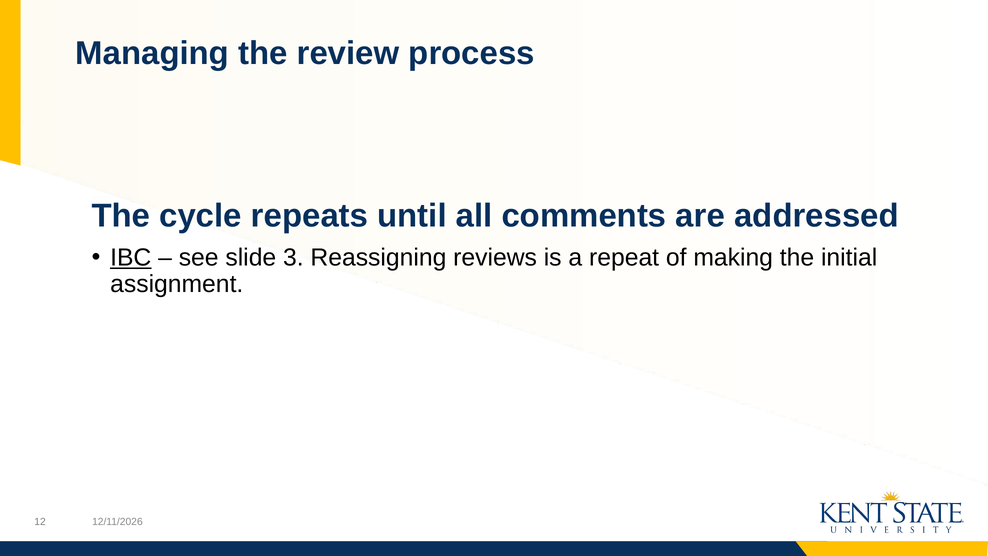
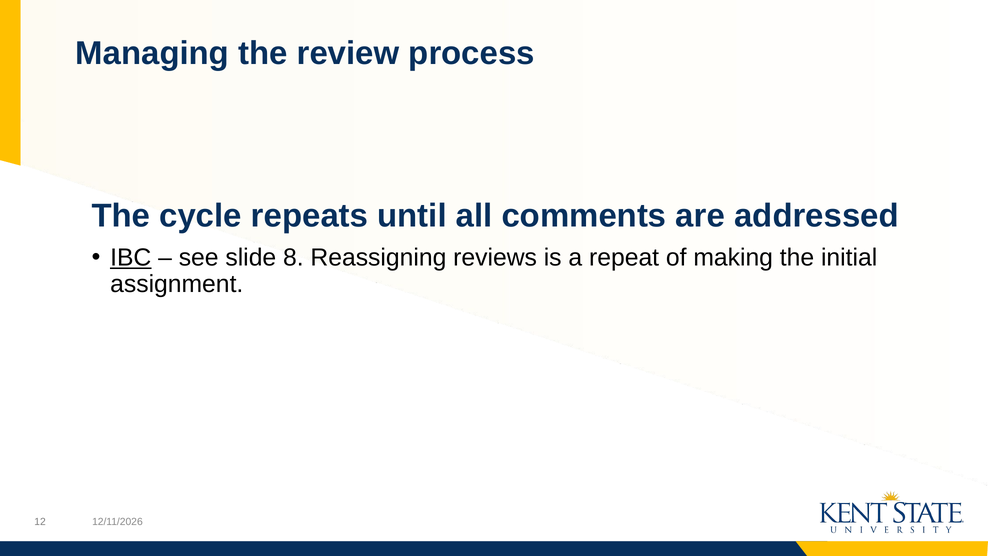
3: 3 -> 8 (293, 257)
